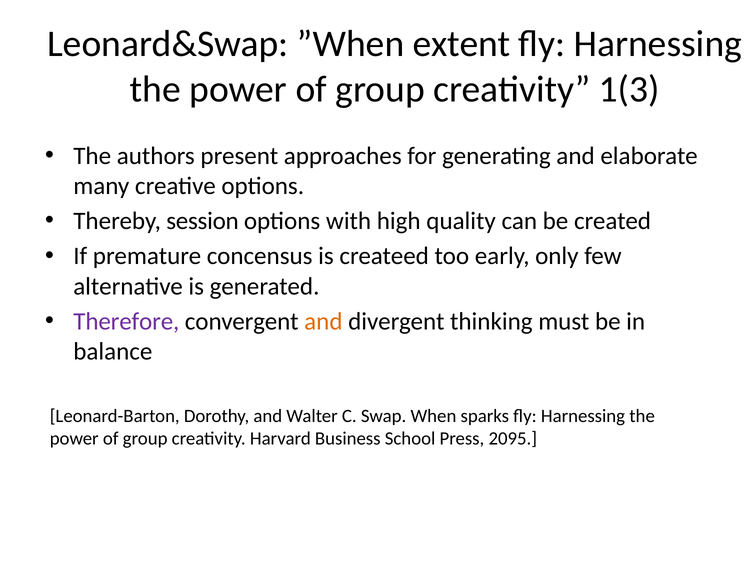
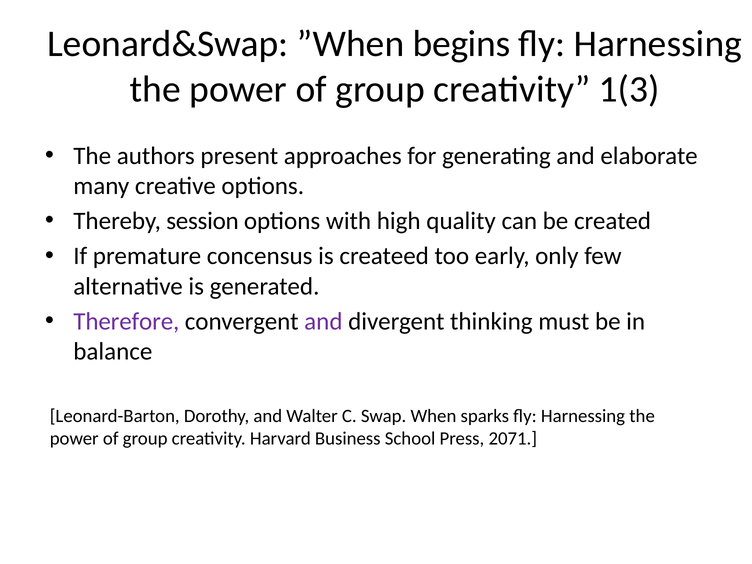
extent: extent -> begins (462, 44)
and colour: orange -> purple (323, 321)
2095: 2095 -> 2071 (513, 439)
